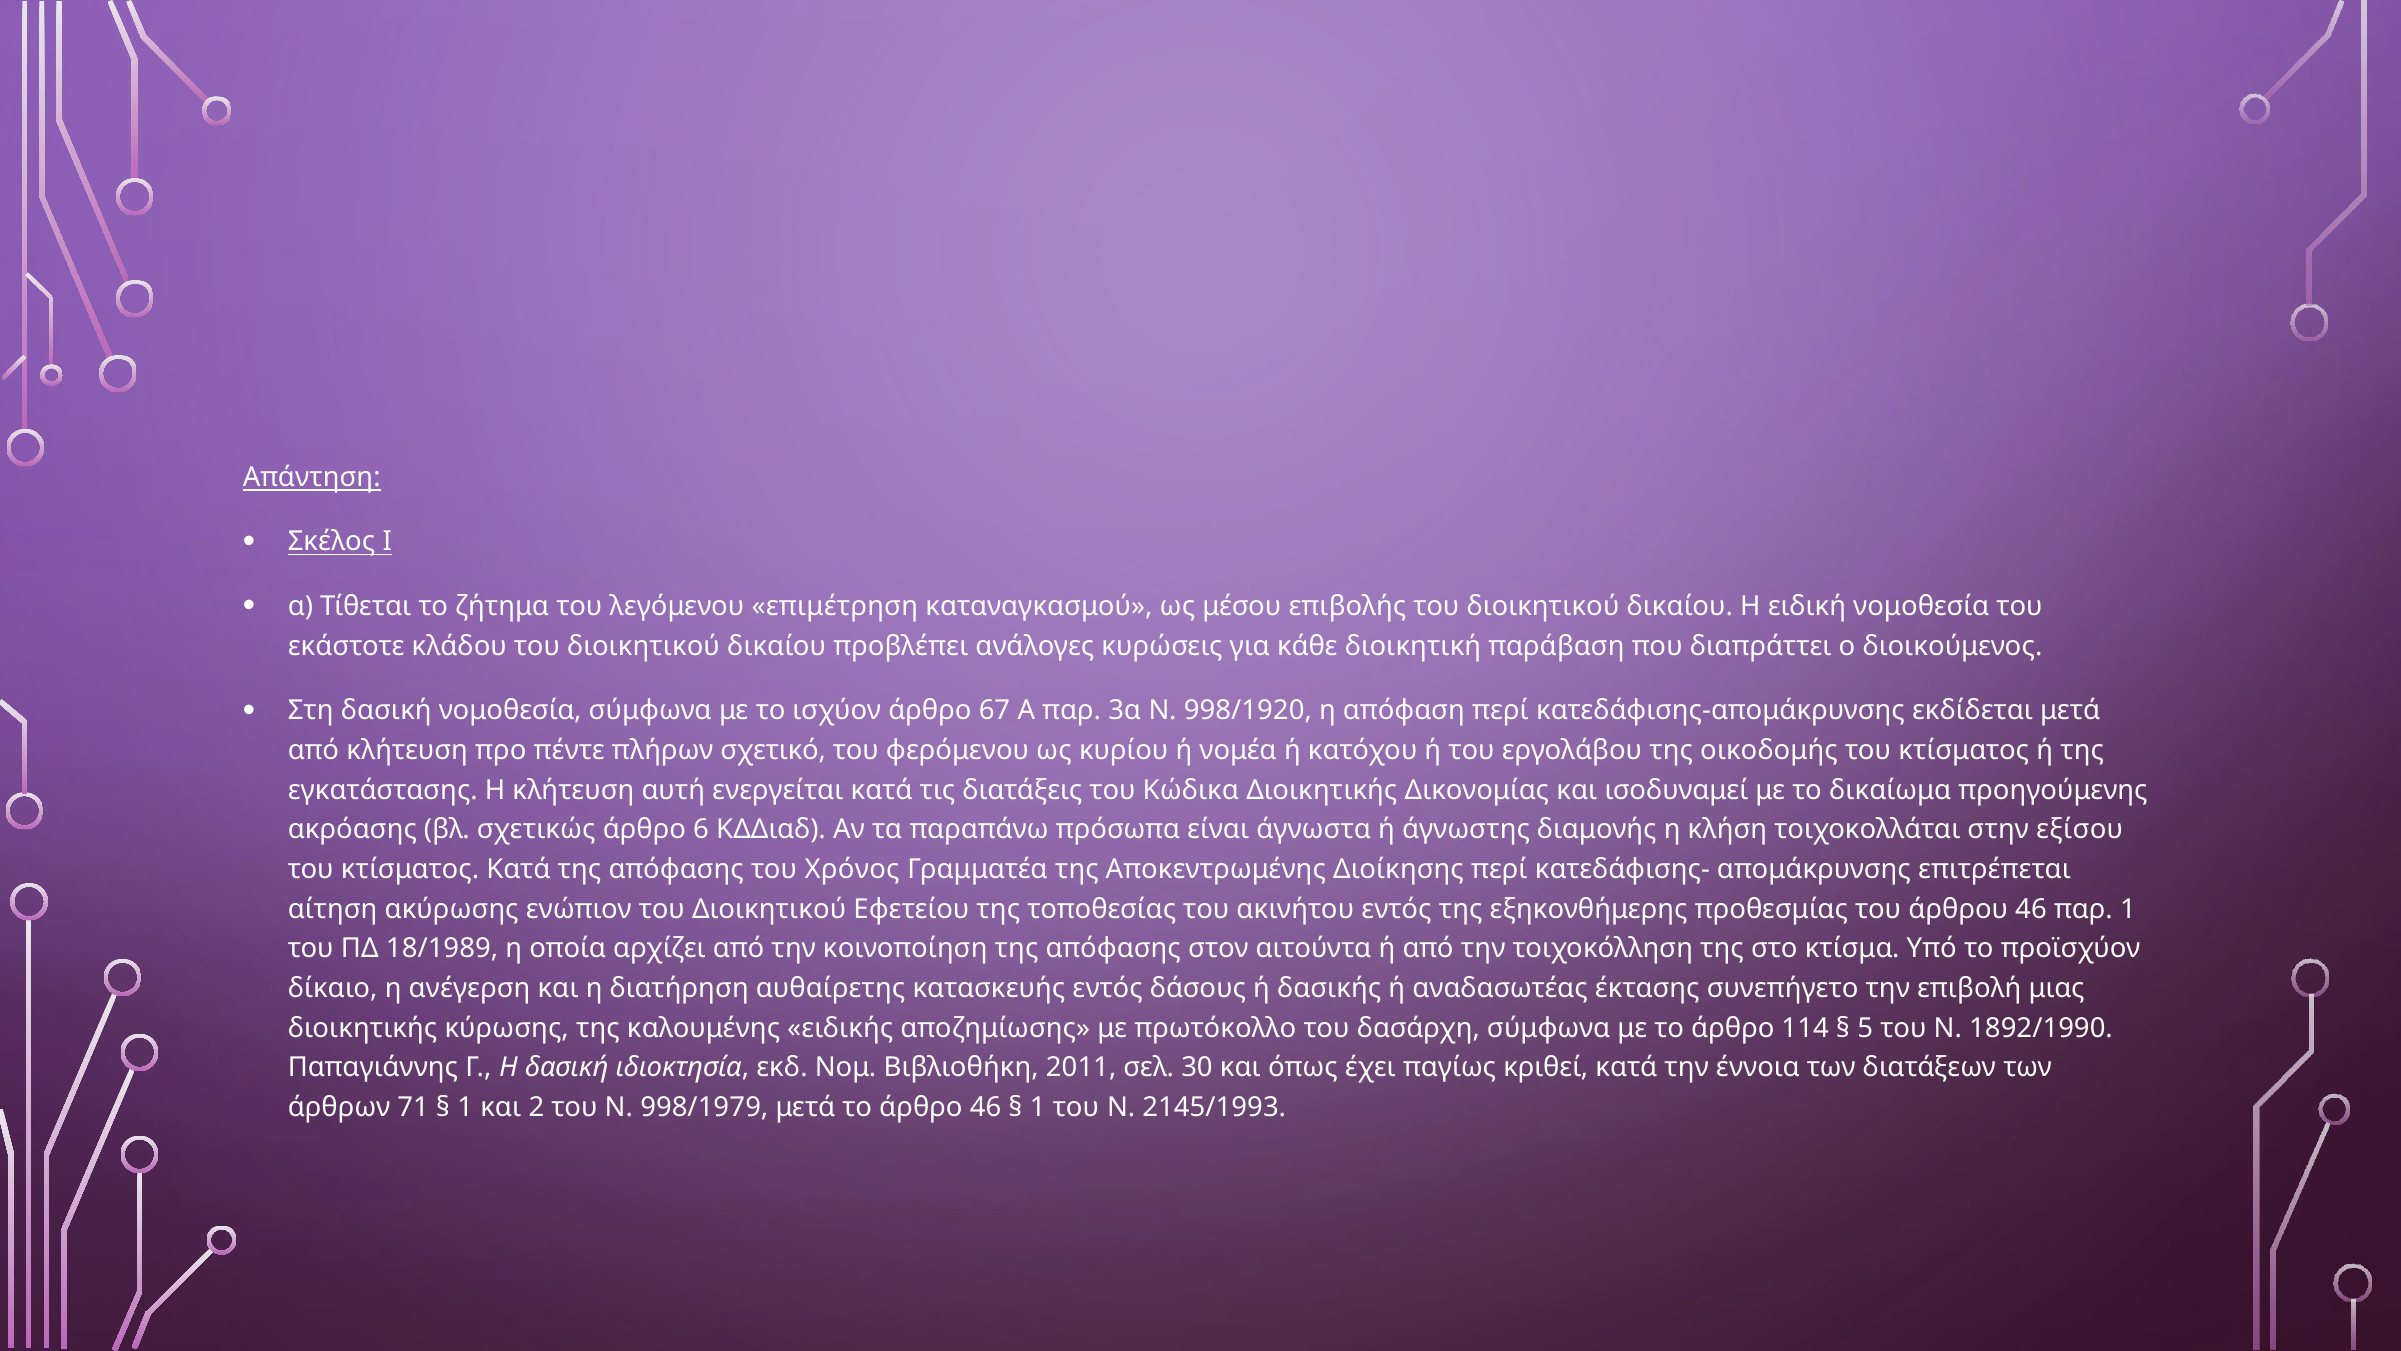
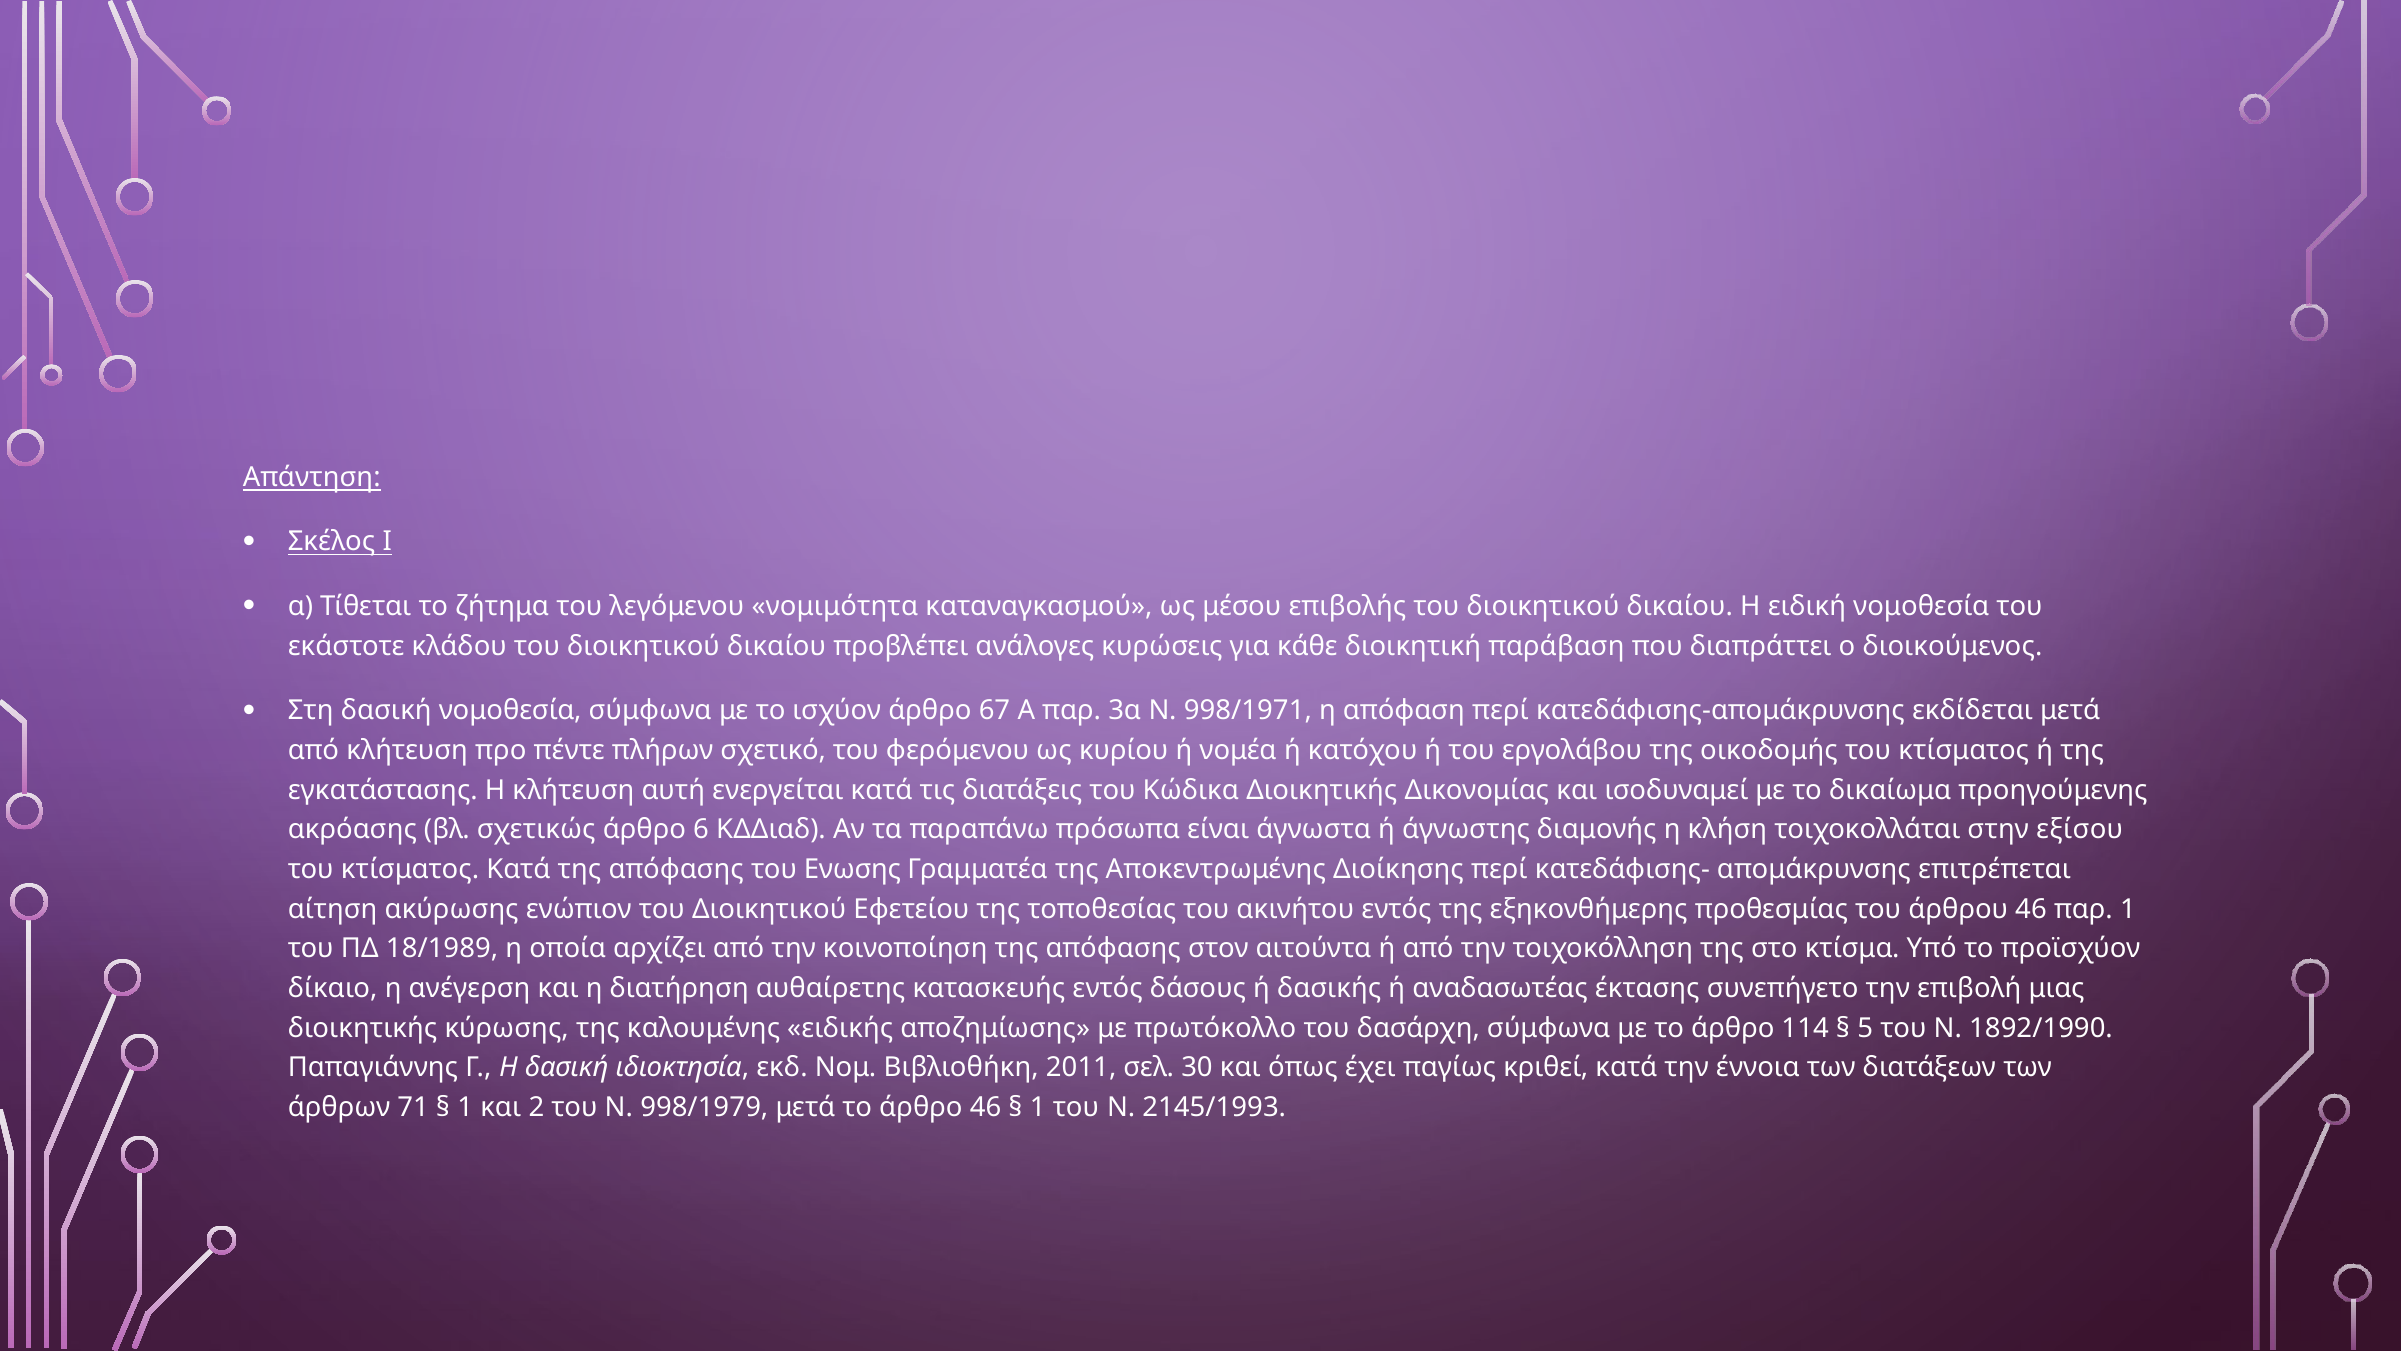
επιμέτρηση: επιμέτρηση -> νομιμότητα (835, 606)
998/1920: 998/1920 -> 998/1971 (1248, 711)
Χρόνος: Χρόνος -> Ενωσης (852, 869)
